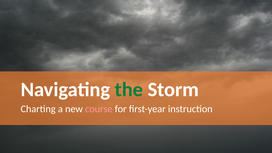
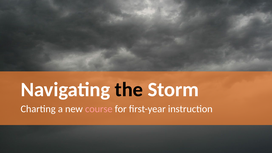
the colour: green -> black (129, 90)
